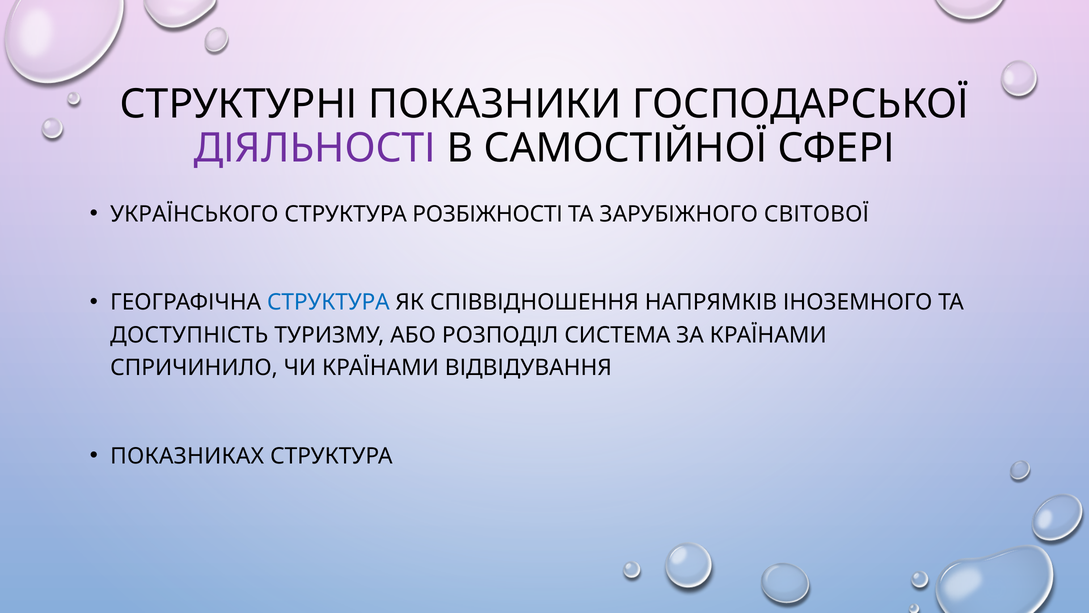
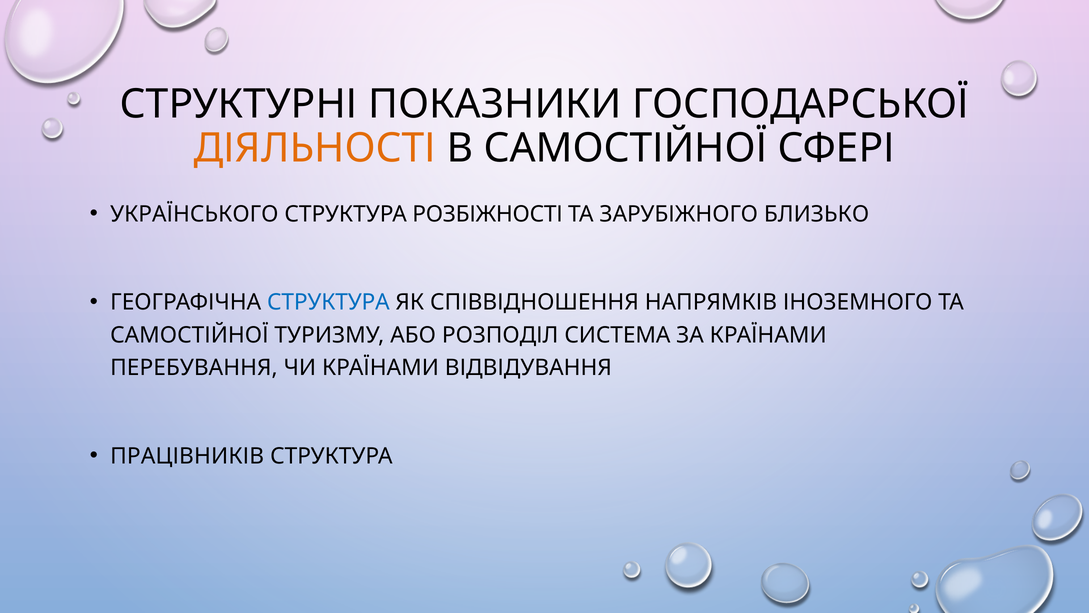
ДІЯЛЬНОСТІ colour: purple -> orange (315, 148)
СВІТОВОЇ: СВІТОВОЇ -> БЛИЗЬКО (817, 214)
ДОСТУПНІСТЬ: ДОСТУПНІСТЬ -> САМОСТІЙНОЇ (189, 335)
СПРИЧИНИЛО: СПРИЧИНИЛО -> ПЕРЕБУВАННЯ (194, 368)
ПОКАЗНИКАХ: ПОКАЗНИКАХ -> ПРАЦІВНИКІВ (187, 456)
